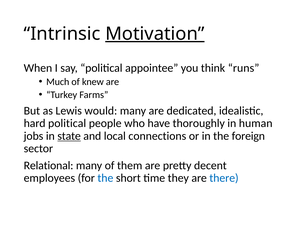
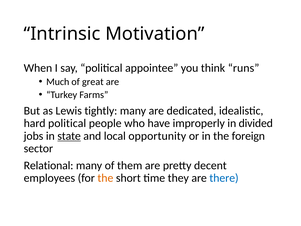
Motivation underline: present -> none (155, 34)
knew: knew -> great (93, 82)
would: would -> tightly (101, 111)
thoroughly: thoroughly -> improperly (199, 123)
human: human -> divided (256, 123)
connections: connections -> opportunity (157, 136)
the colour: blue -> orange (105, 178)
